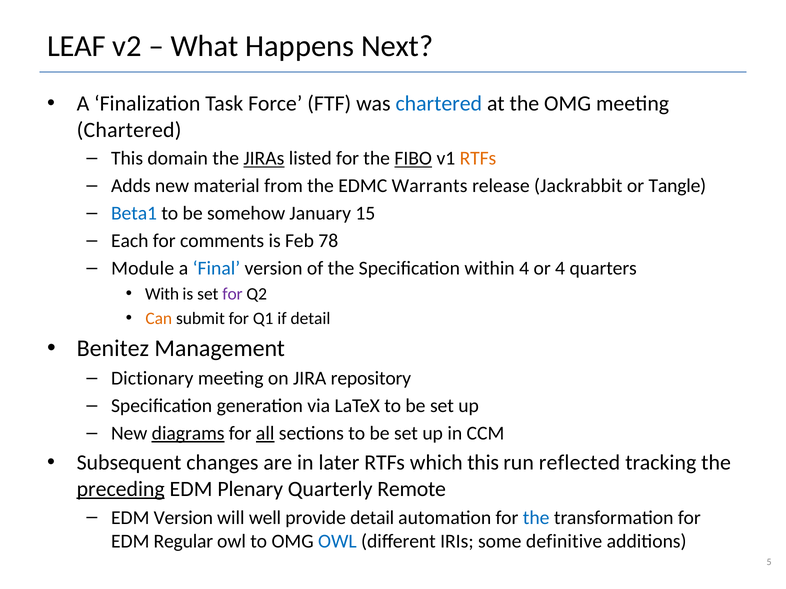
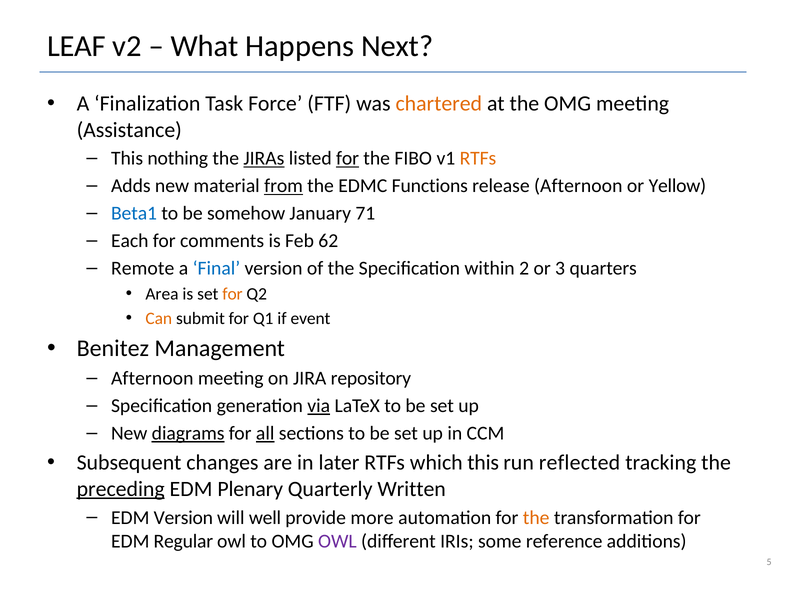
chartered colour: blue -> orange (439, 104)
Chartered: Chartered -> Assistance (129, 130)
domain: domain -> nothing (178, 159)
for underline: none -> present (348, 159)
FIBO underline: present -> none (413, 159)
from underline: none -> present (284, 186)
Warrants: Warrants -> Functions (430, 186)
release Jackrabbit: Jackrabbit -> Afternoon (578, 186)
Tangle: Tangle -> Yellow (677, 186)
15: 15 -> 71 (365, 214)
78: 78 -> 62 (328, 241)
Module: Module -> Remote (143, 269)
within 4: 4 -> 2 (524, 269)
or 4: 4 -> 3 (560, 269)
With: With -> Area (162, 294)
for colour: purple -> orange (232, 294)
if detail: detail -> event (310, 319)
Dictionary: Dictionary -> Afternoon (152, 379)
via underline: none -> present (319, 406)
Remote: Remote -> Written (412, 489)
provide detail: detail -> more (372, 518)
the colour: blue -> orange (536, 518)
OWL colour: blue -> purple (337, 542)
definitive: definitive -> reference (564, 542)
